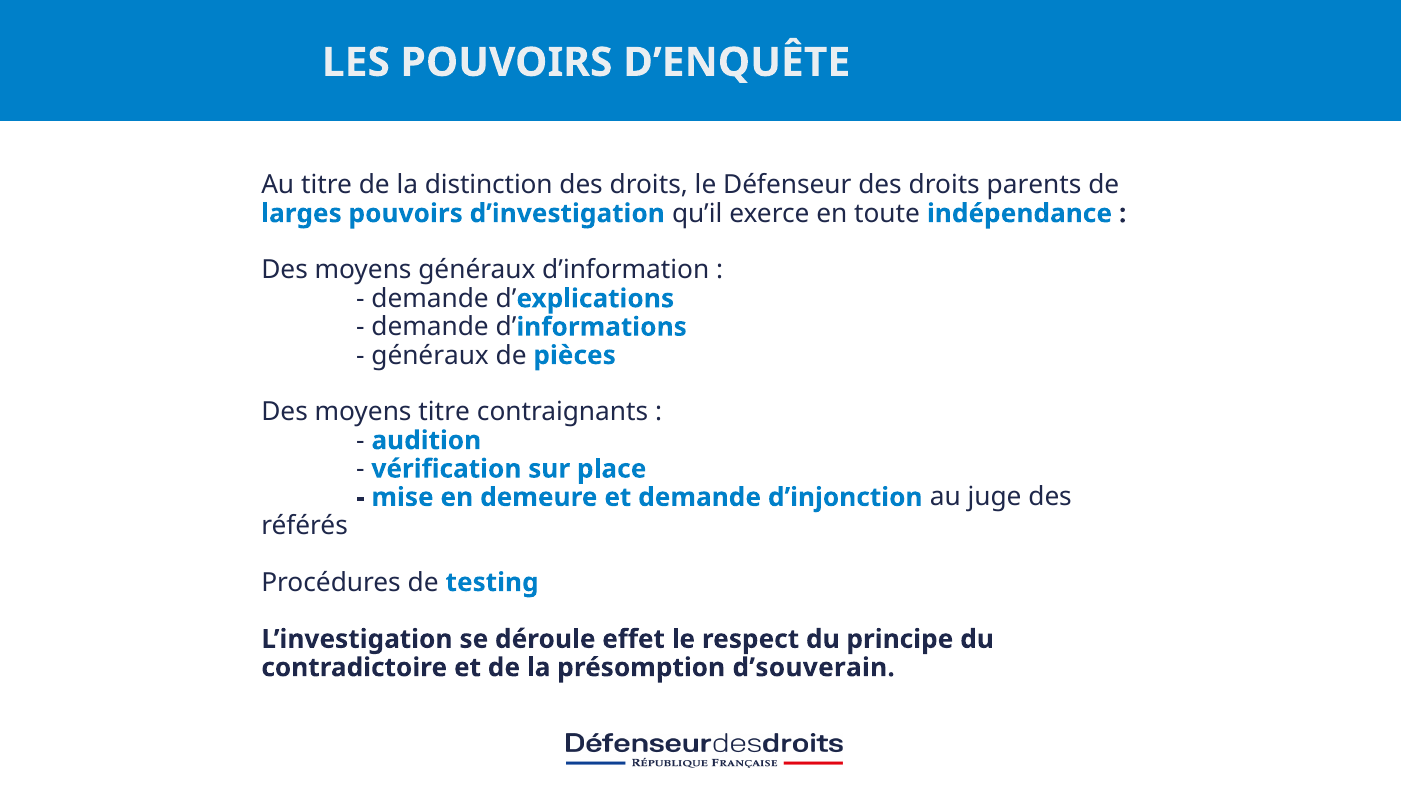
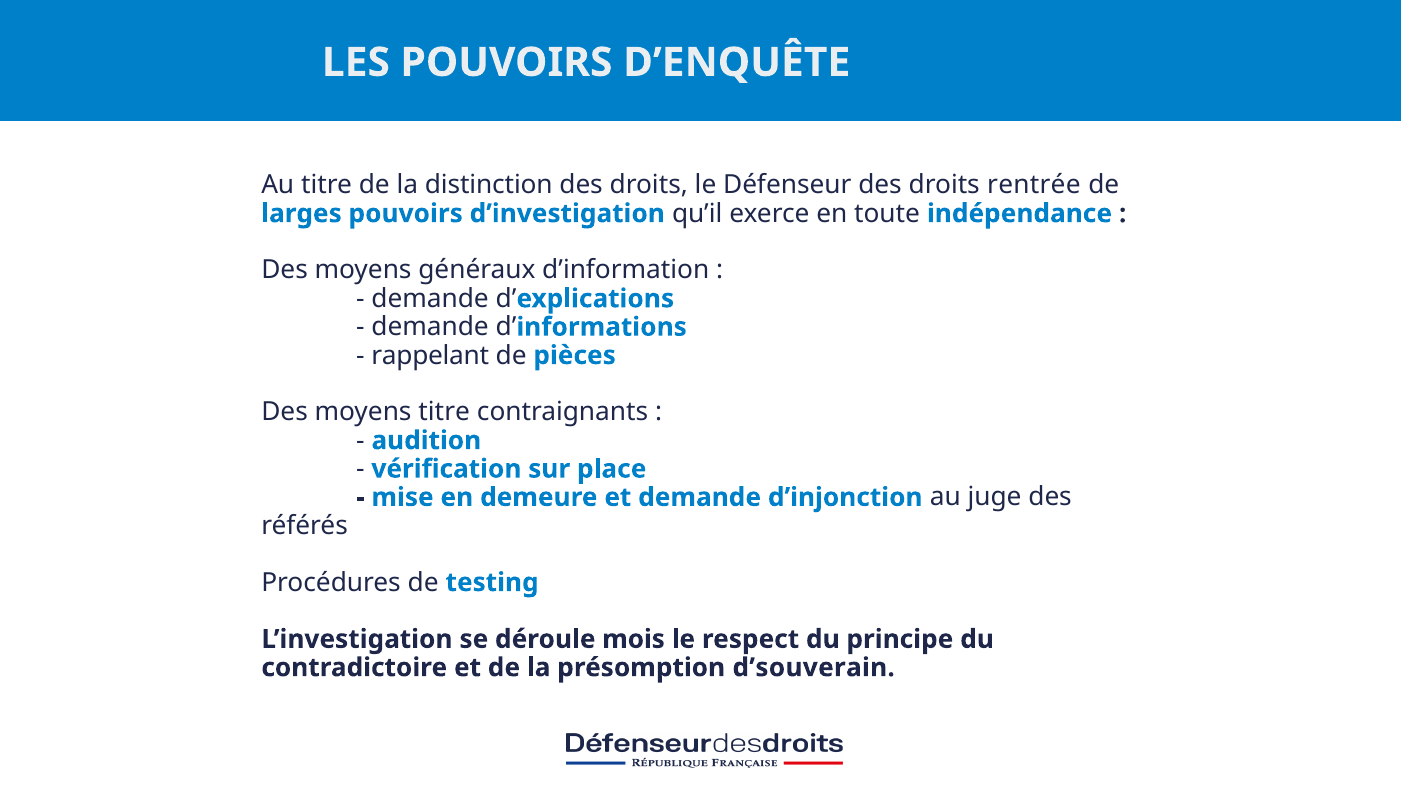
parents: parents -> rentrée (1034, 185)
généraux: généraux -> rappelant (430, 355)
effet: effet -> mois (634, 639)
